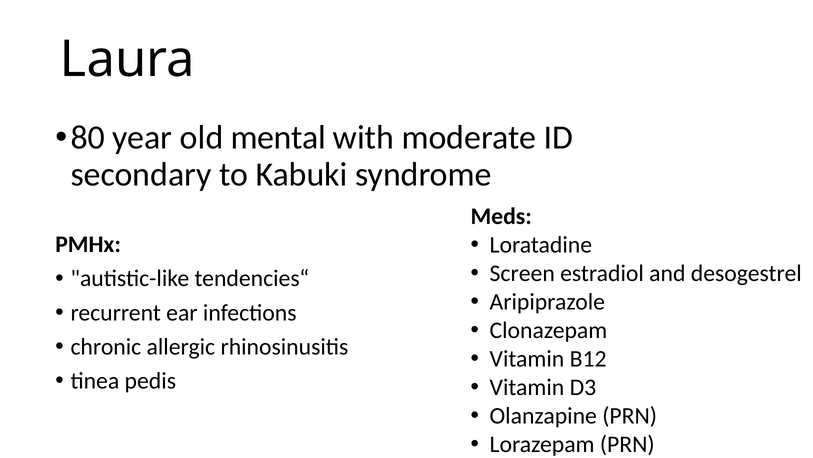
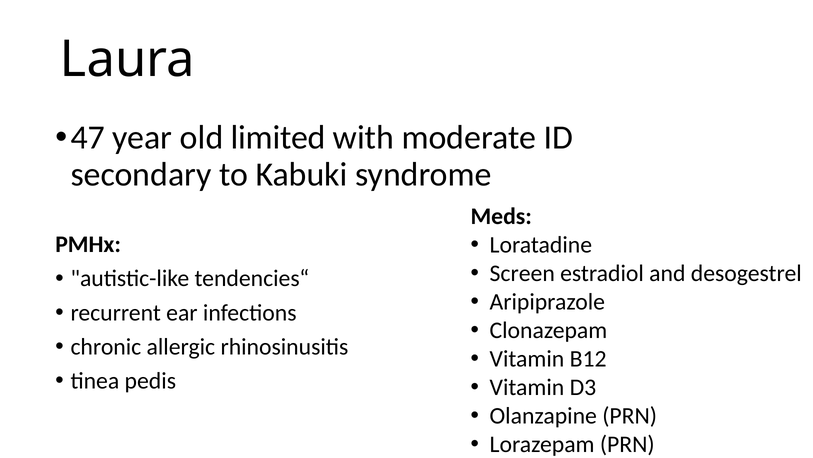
80: 80 -> 47 (88, 137)
mental: mental -> limited (278, 137)
